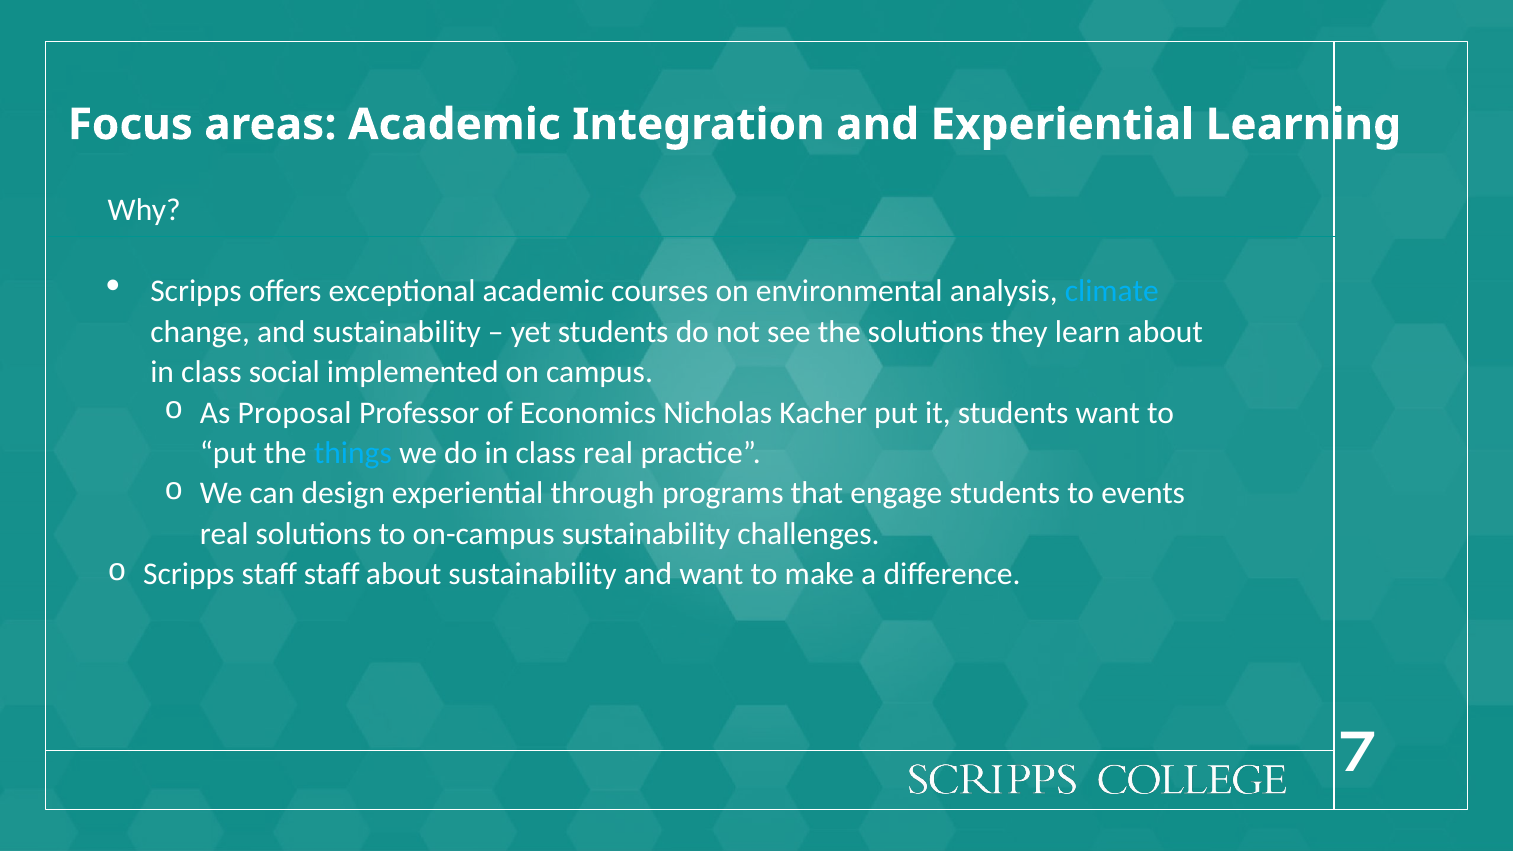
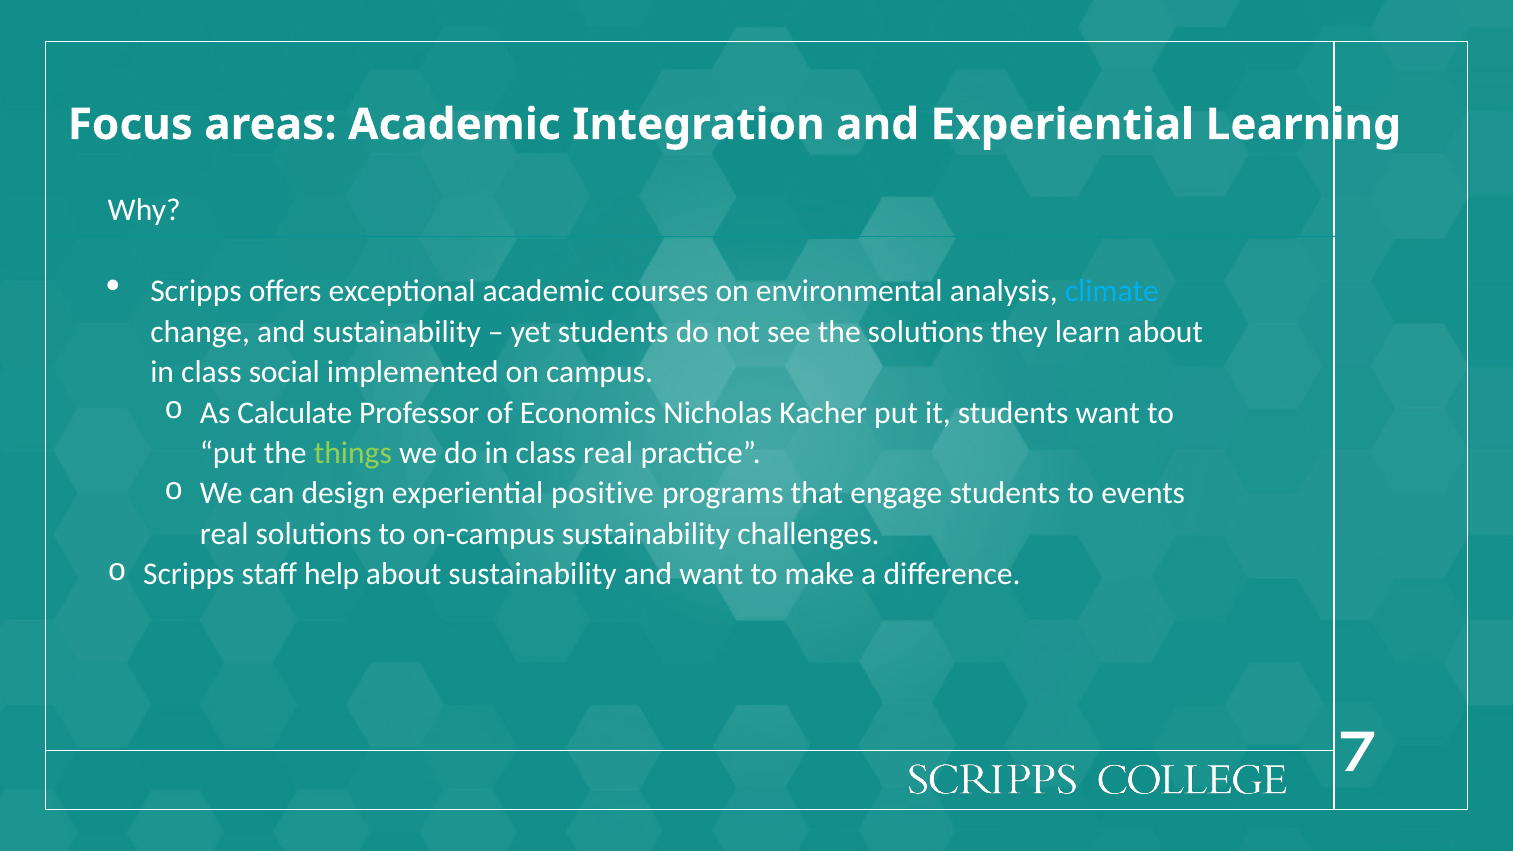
Proposal: Proposal -> Calculate (295, 413)
things colour: light blue -> light green (353, 453)
through: through -> positive (602, 494)
staff staff: staff -> help (332, 575)
